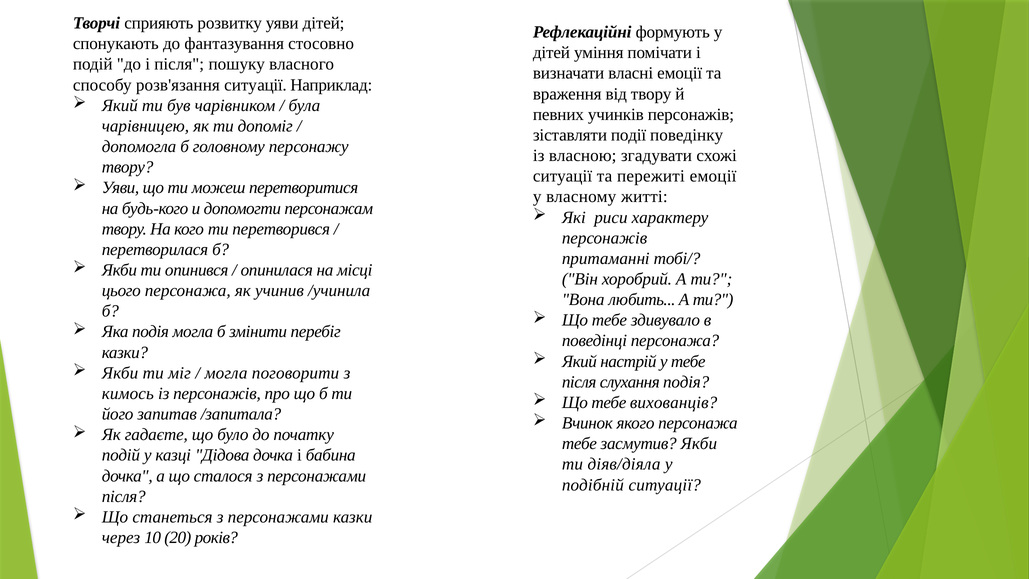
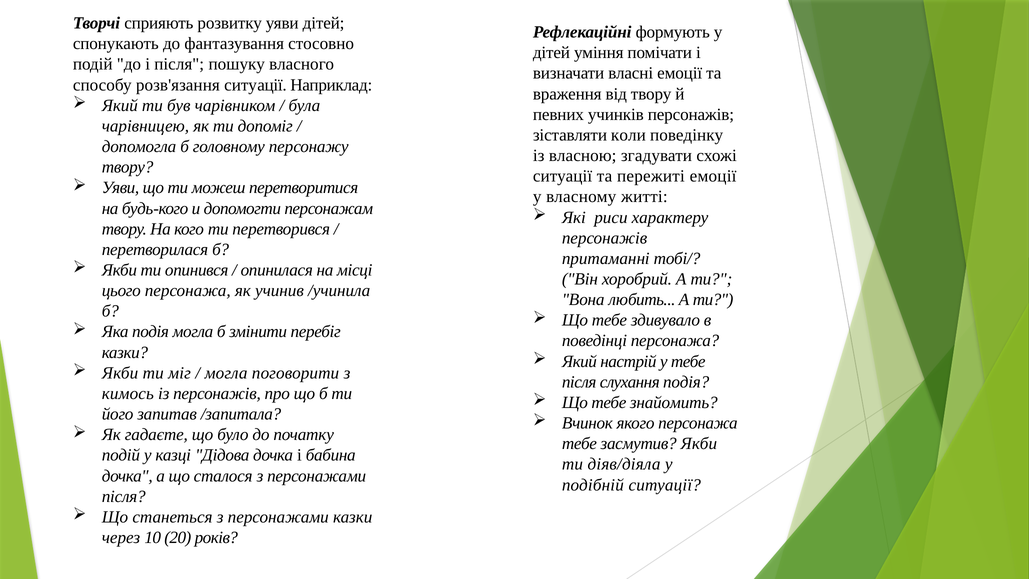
події: події -> коли (628, 135)
вихованців: вихованців -> знайомить (674, 402)
